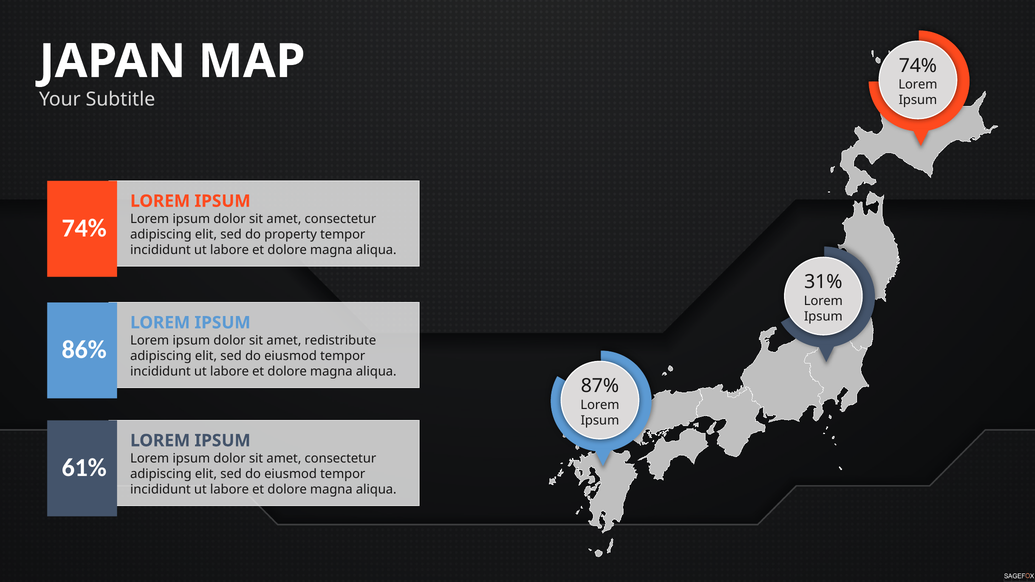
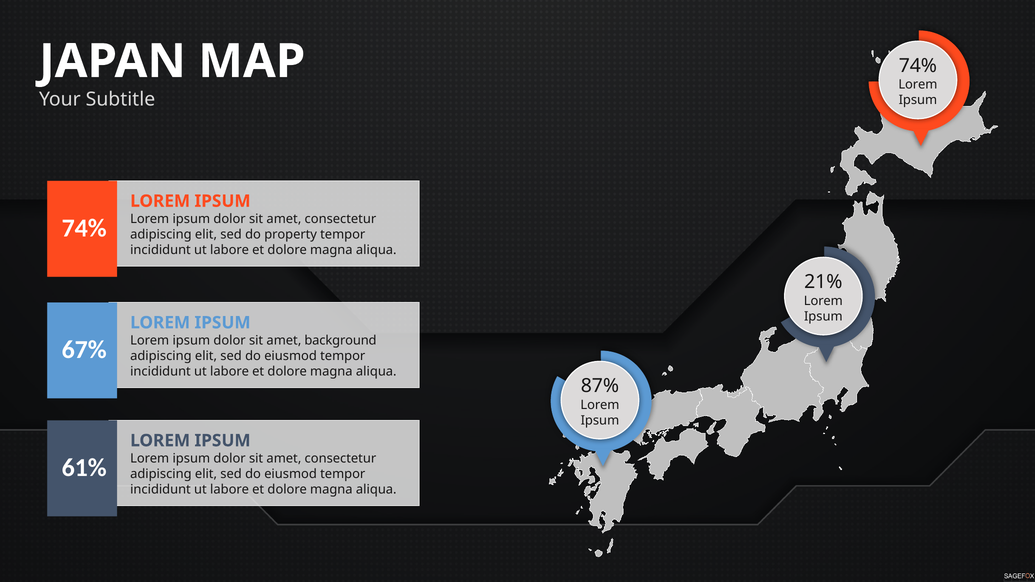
31%: 31% -> 21% (823, 282)
redistribute: redistribute -> background (340, 341)
86%: 86% -> 67% (84, 350)
